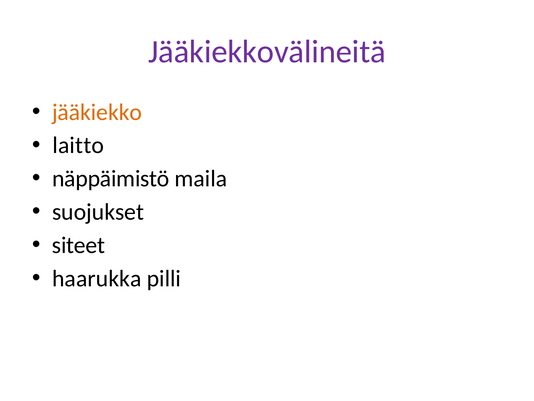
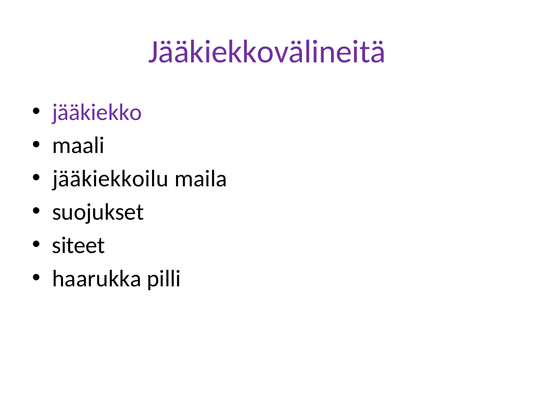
jääkiekko colour: orange -> purple (97, 112)
laitto: laitto -> maali (78, 145)
näppäimistö: näppäimistö -> jääkiekkoilu (111, 178)
